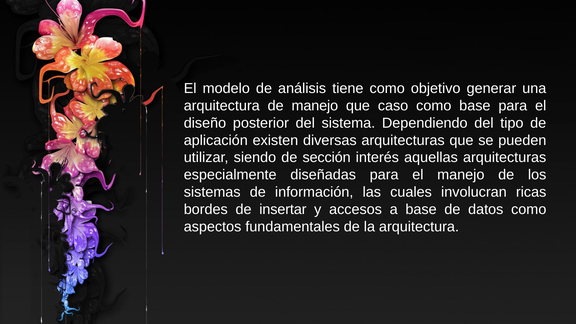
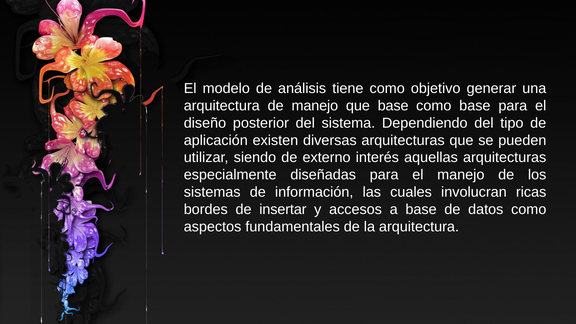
que caso: caso -> base (393, 106)
sección: sección -> externo (327, 158)
